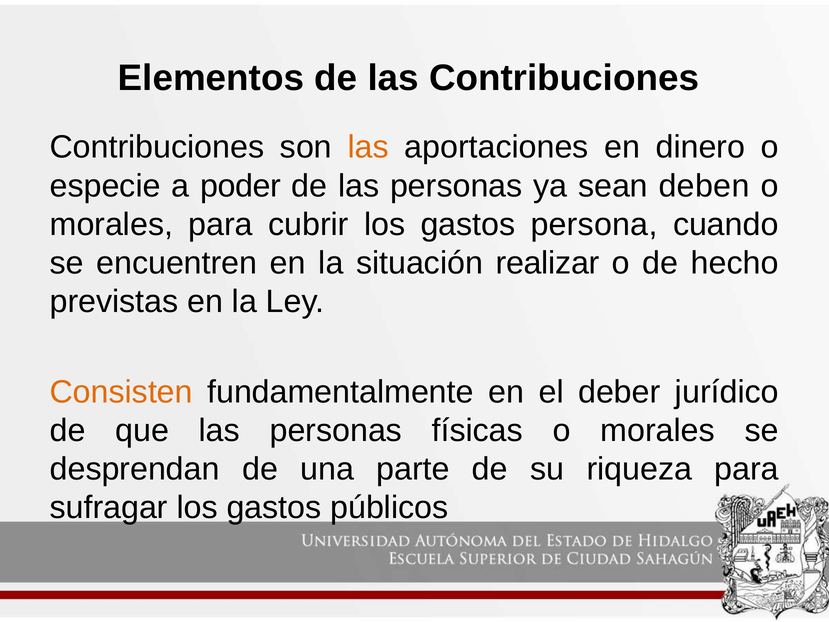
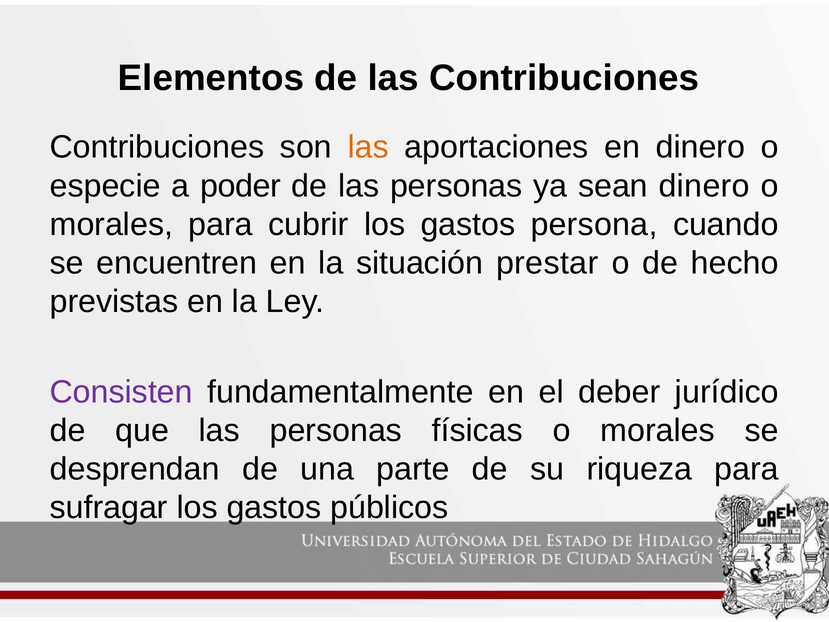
sean deben: deben -> dinero (704, 186)
realizar: realizar -> prestar (547, 263)
Consisten colour: orange -> purple (121, 392)
